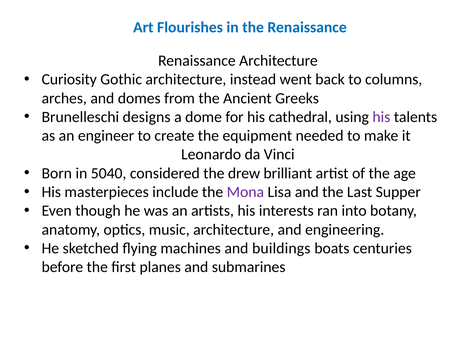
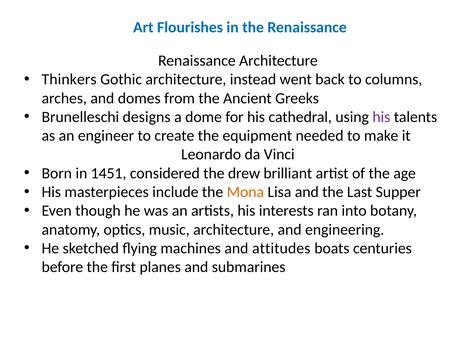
Curiosity: Curiosity -> Thinkers (69, 79)
5040: 5040 -> 1451 (109, 173)
Mona colour: purple -> orange (245, 192)
buildings: buildings -> attitudes (281, 248)
